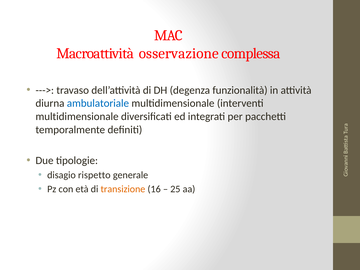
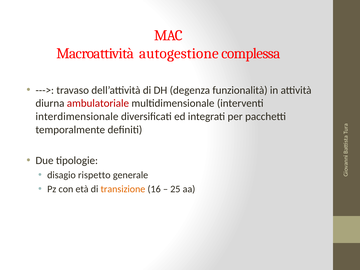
osservazione: osservazione -> autogestione (179, 54)
ambulatoriale colour: blue -> red (98, 103)
multidimensionale: multidimensionale -> interdimensionale (77, 117)
